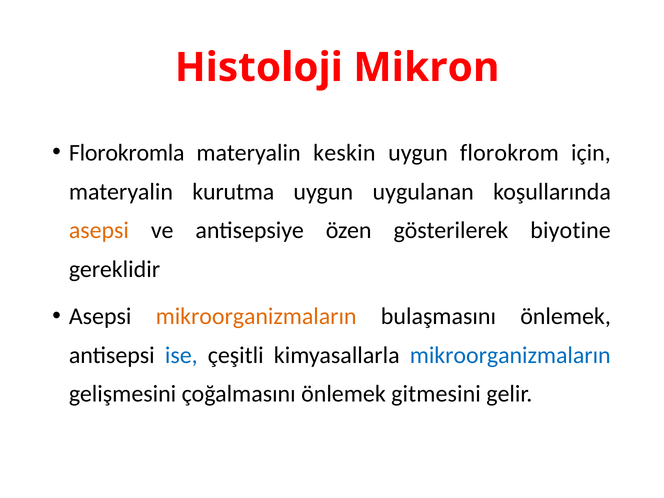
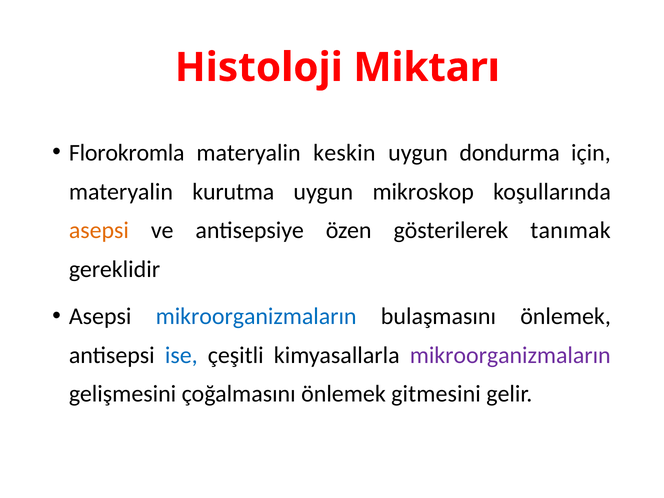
Mikron: Mikron -> Miktarı (427, 67)
florokrom: florokrom -> dondurma (510, 153)
uygulanan: uygulanan -> mikroskop (423, 192)
biyotine: biyotine -> tanımak (571, 231)
mikroorganizmaların colour: orange -> blue (256, 316)
mikroorganizmaların colour: blue -> purple (510, 355)
